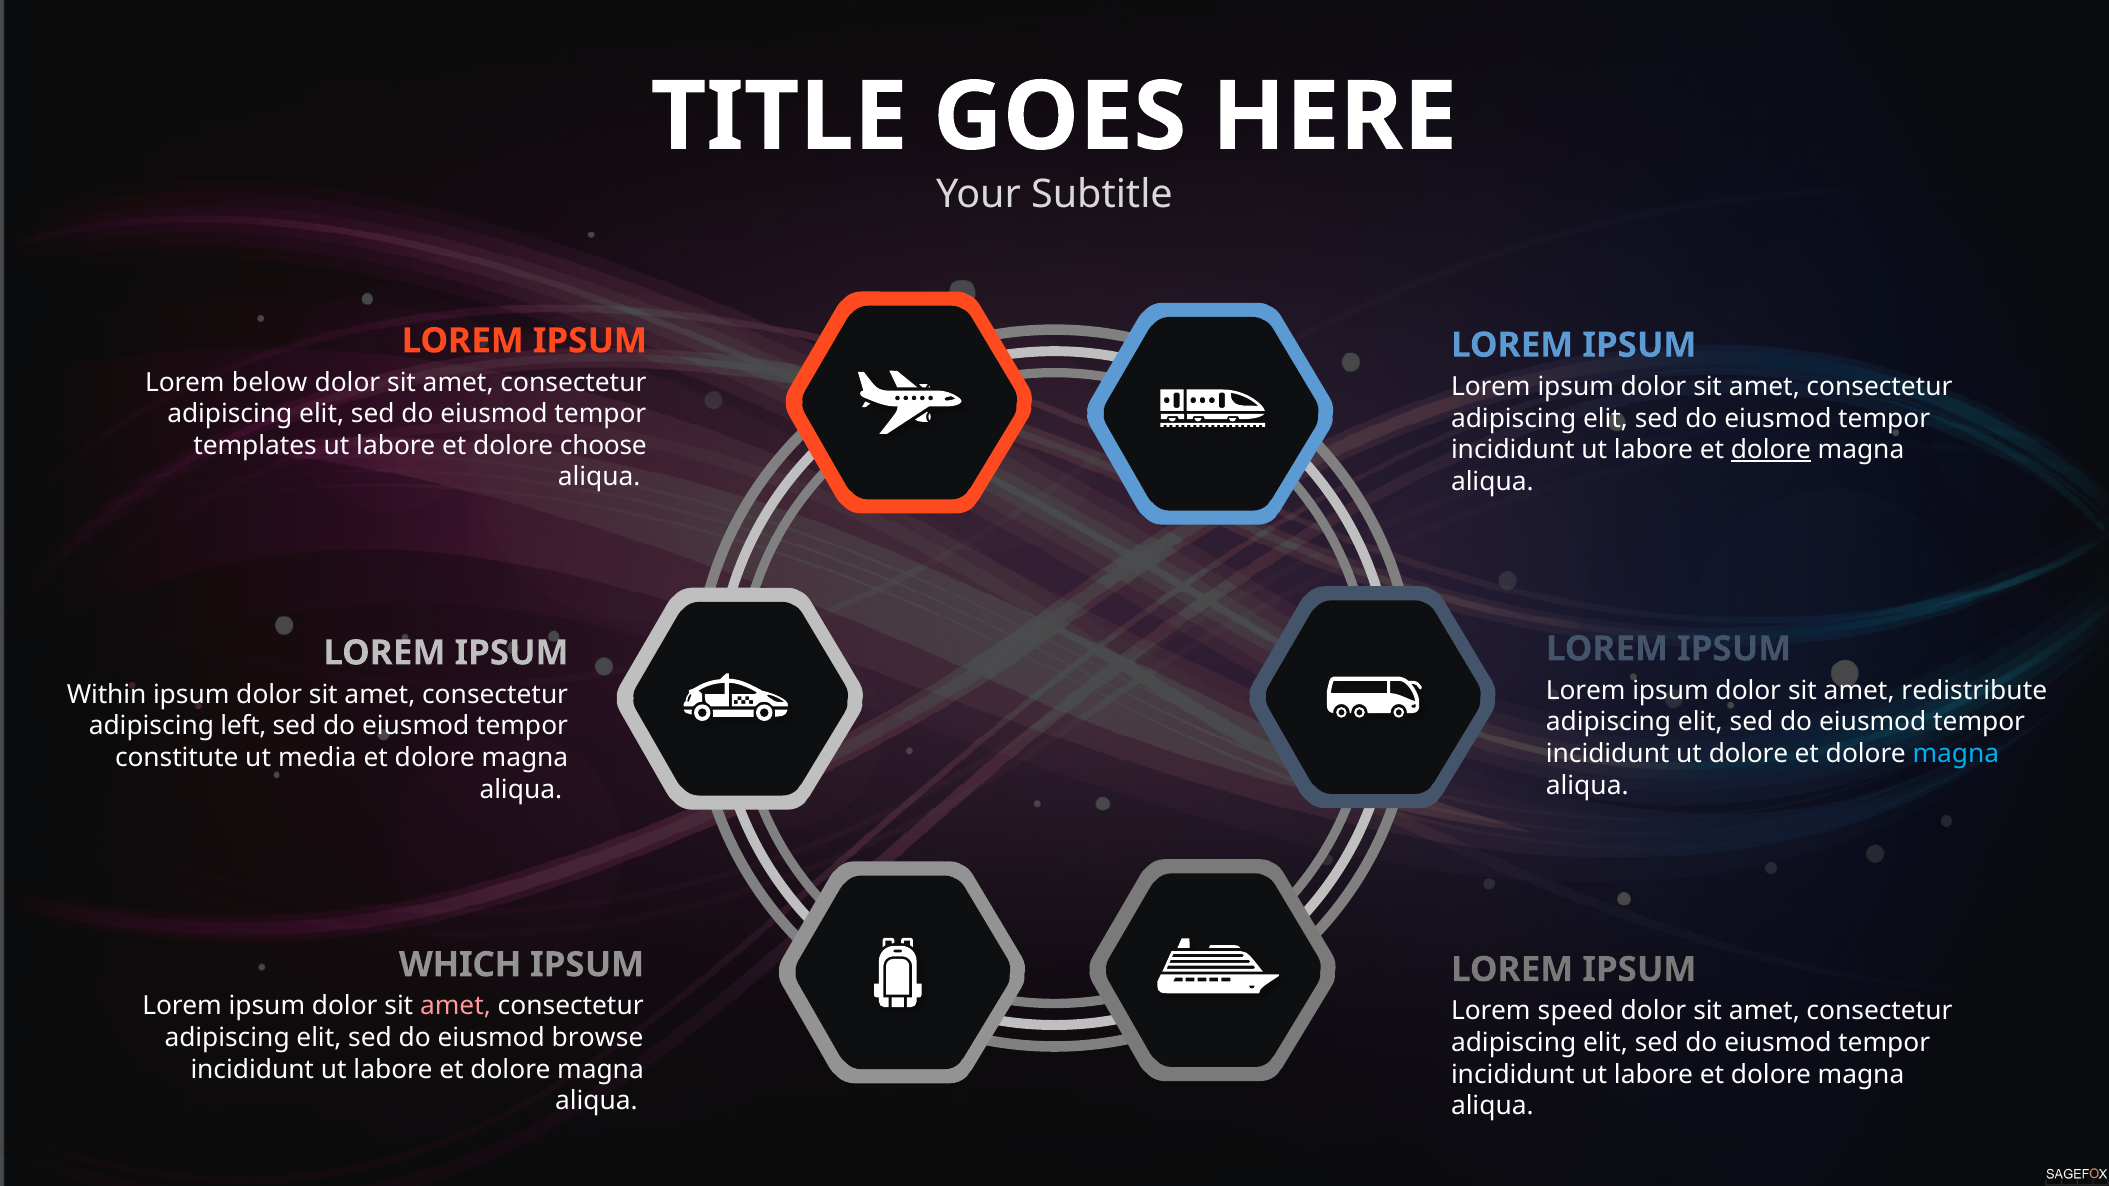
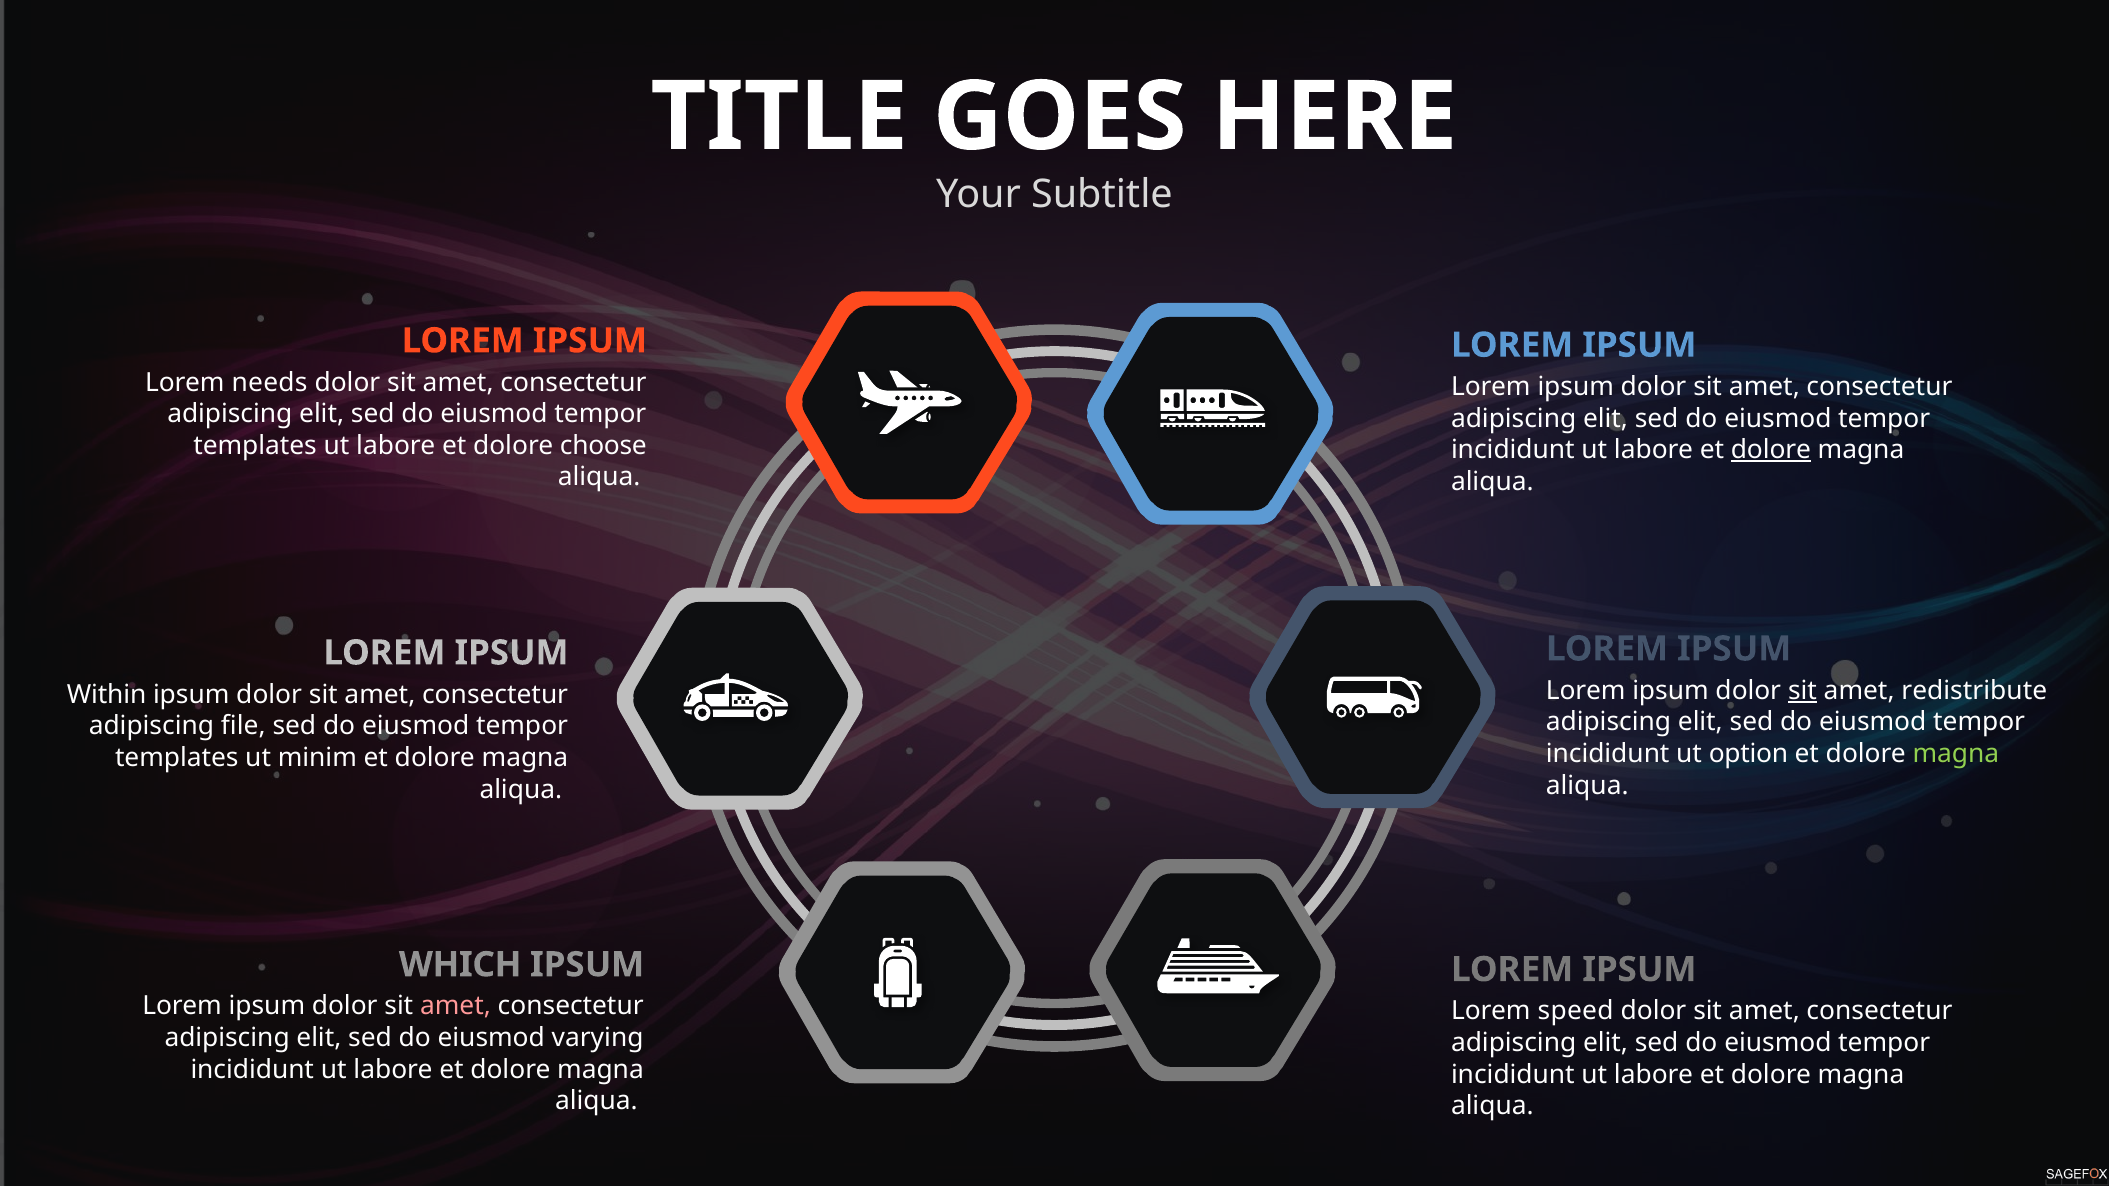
below: below -> needs (270, 382)
sit underline: none -> present (1803, 691)
left: left -> file (243, 726)
ut dolore: dolore -> option (1748, 754)
magna colour: light blue -> light green (1956, 754)
constitute: constitute -> templates (177, 758)
media: media -> minim (317, 758)
browse: browse -> varying (598, 1038)
